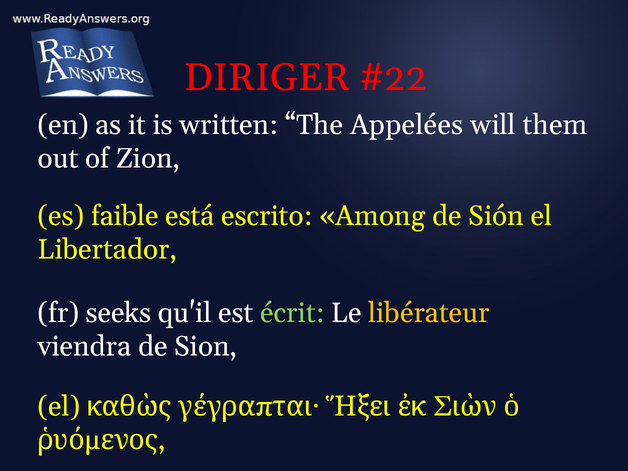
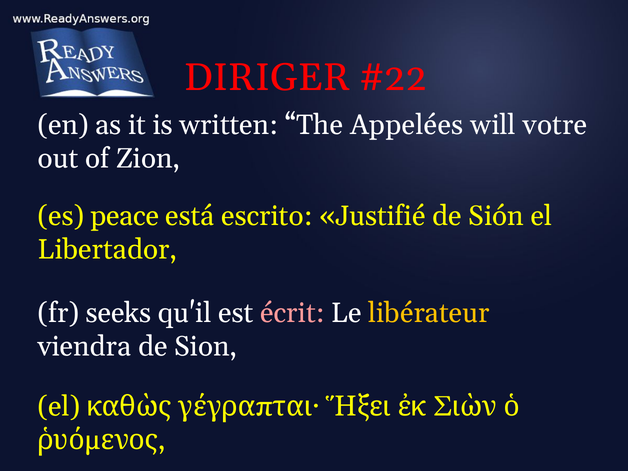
them: them -> votre (555, 125)
faible: faible -> peace (125, 216)
Among: Among -> Justifié (372, 216)
écrit colour: light green -> pink (292, 313)
